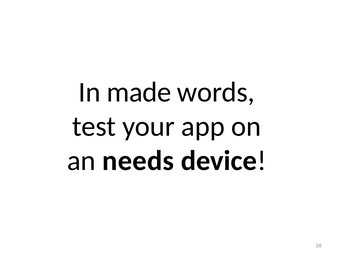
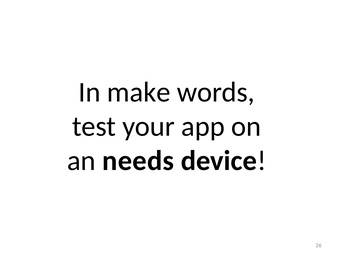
made: made -> make (139, 92)
